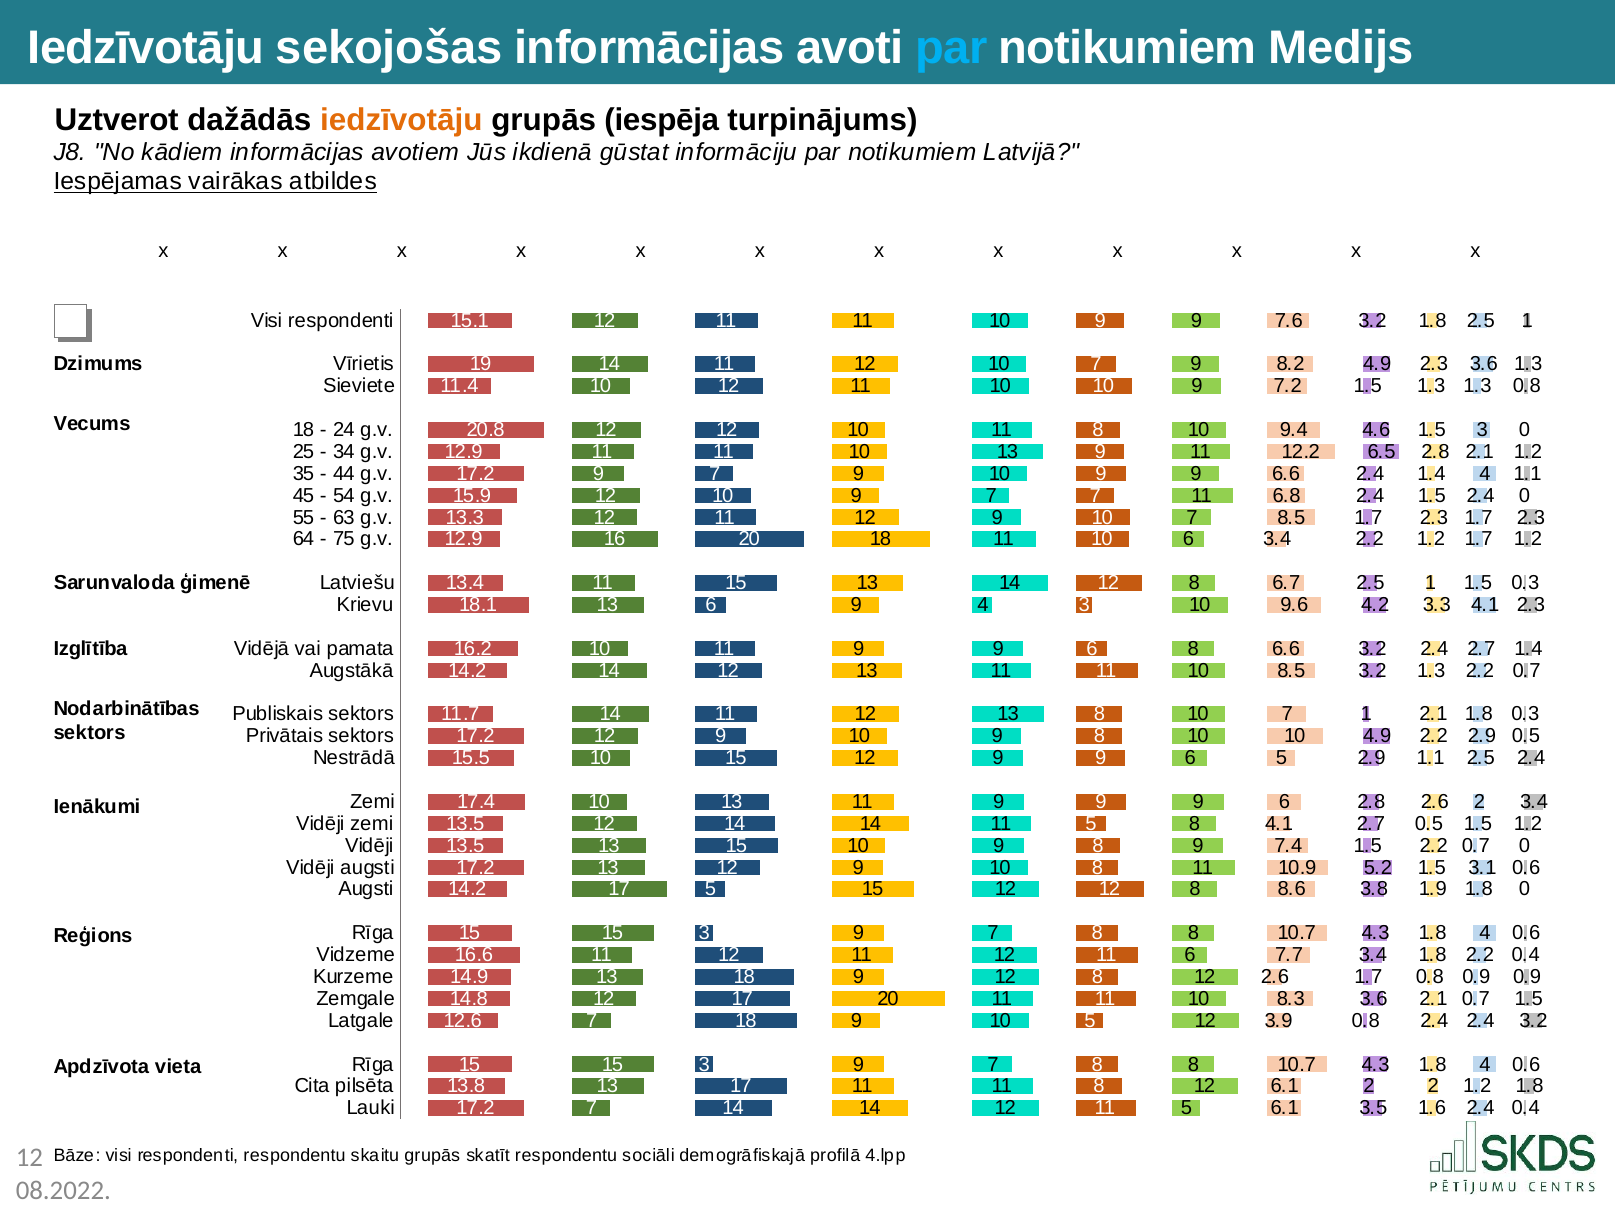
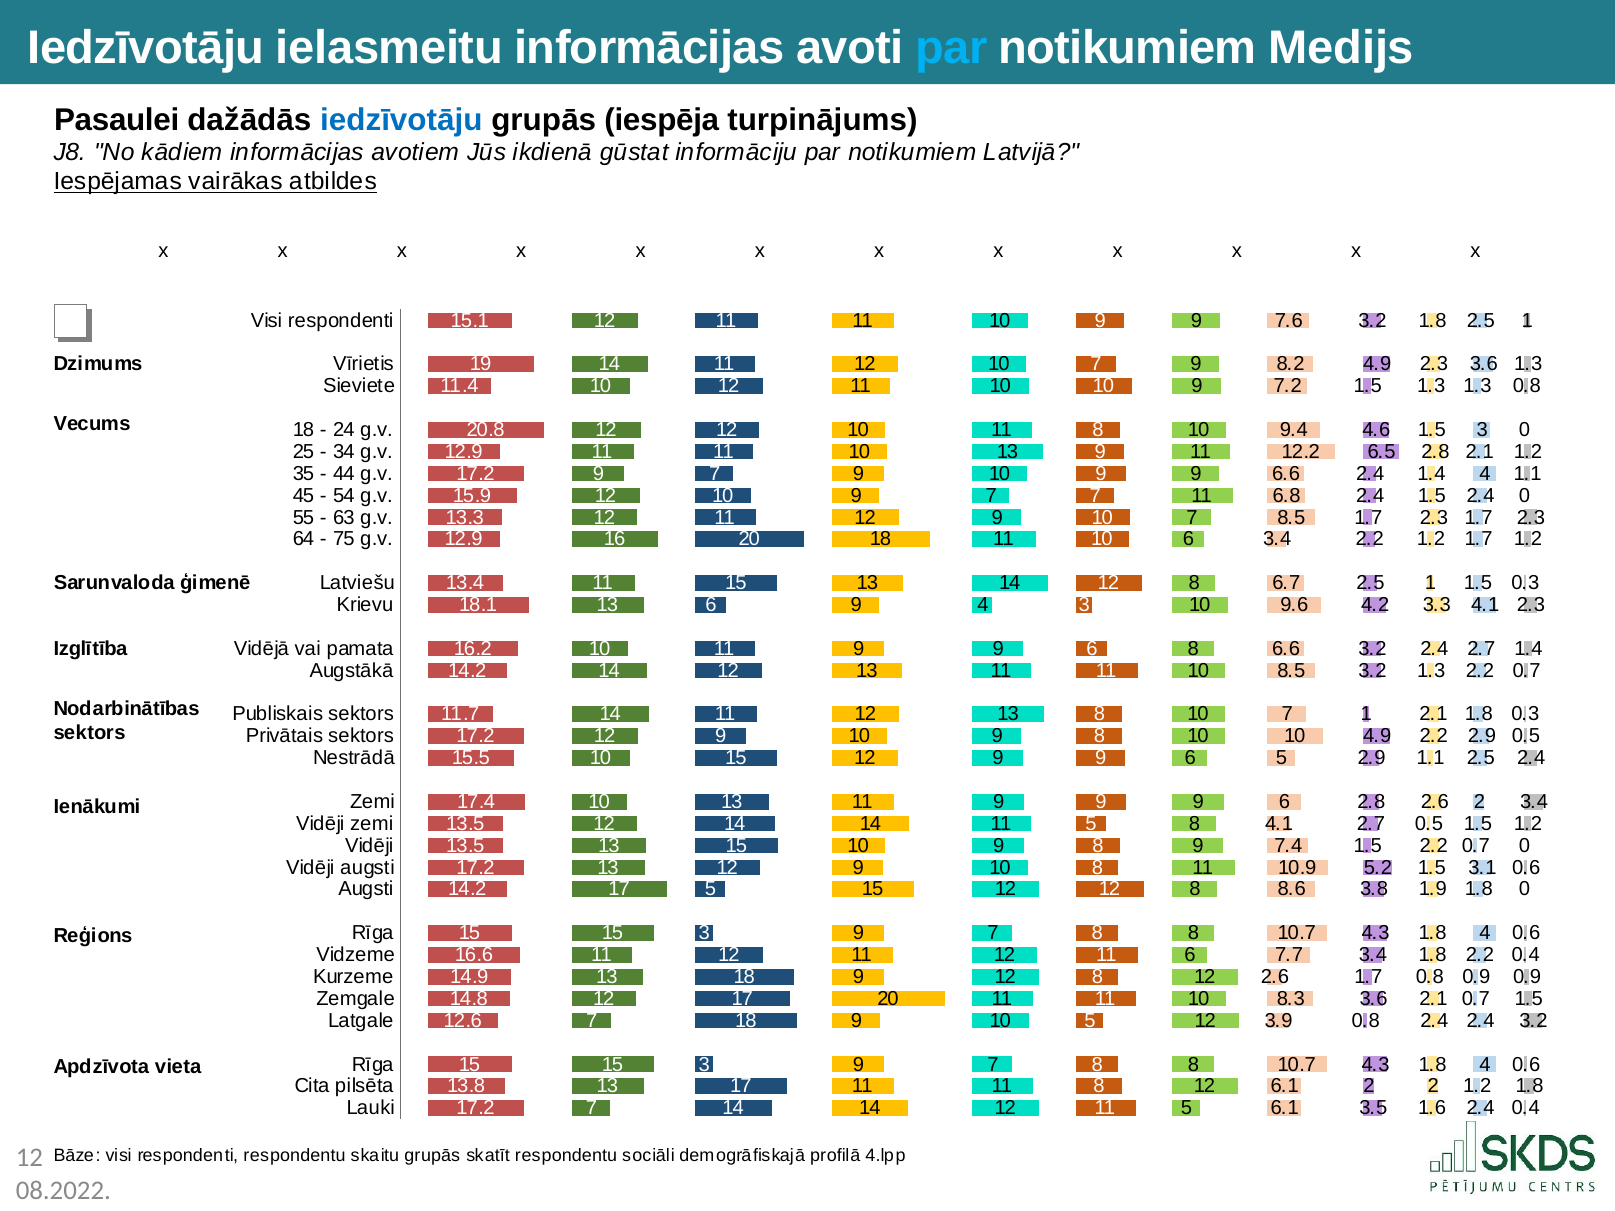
sekojošas: sekojošas -> ielasmeitu (389, 48)
Uztverot: Uztverot -> Pasaulei (117, 120)
iedzīvotāju colour: orange -> blue (401, 120)
